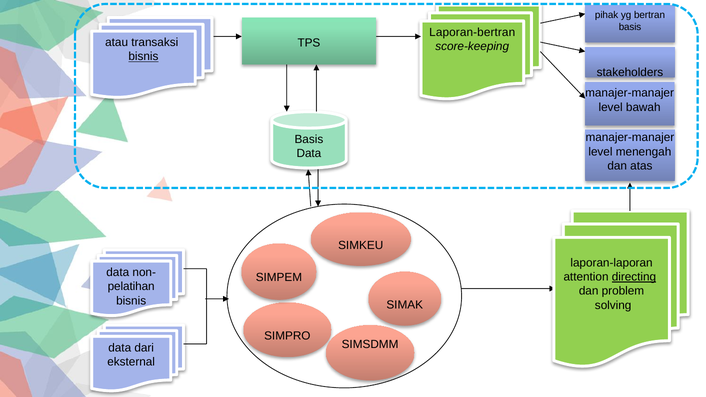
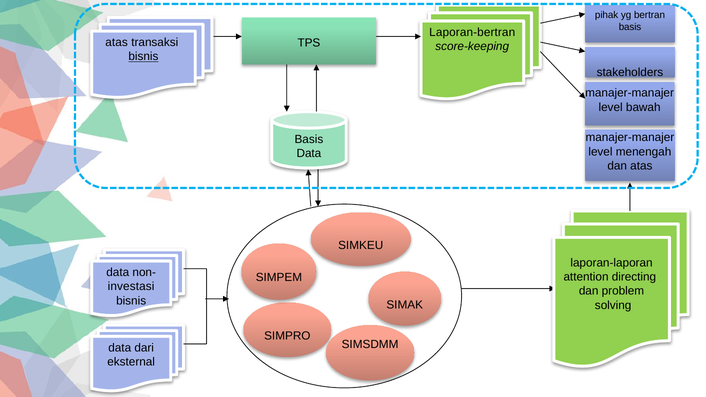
atau: atau -> atas (117, 43)
directing underline: present -> none (634, 277)
pelatihan: pelatihan -> investasi (131, 287)
